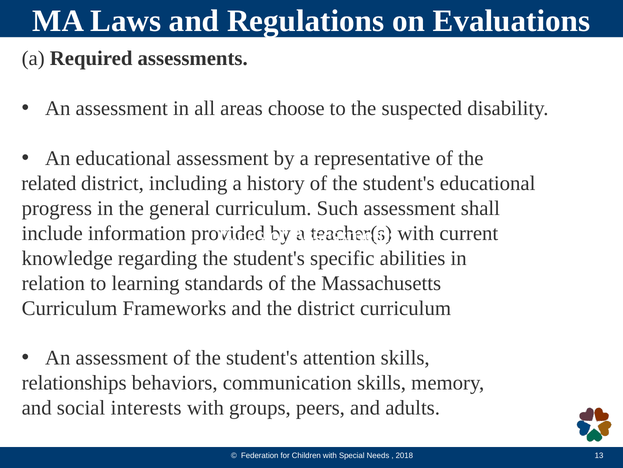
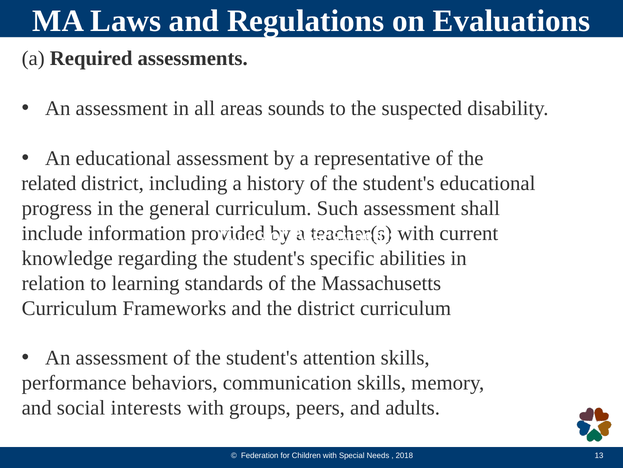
choose: choose -> sounds (296, 108)
relationships: relationships -> performance (74, 382)
